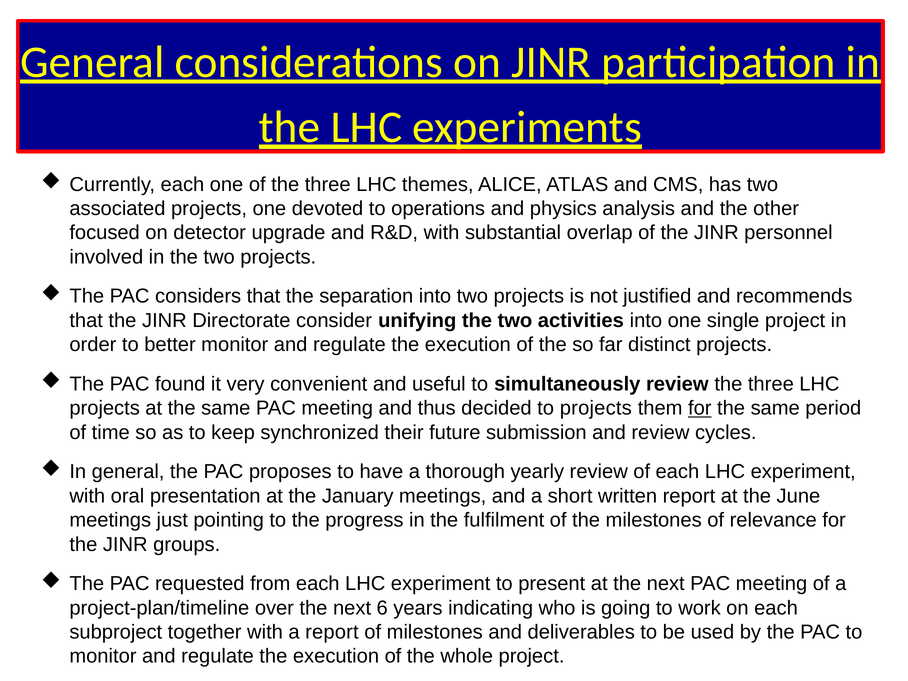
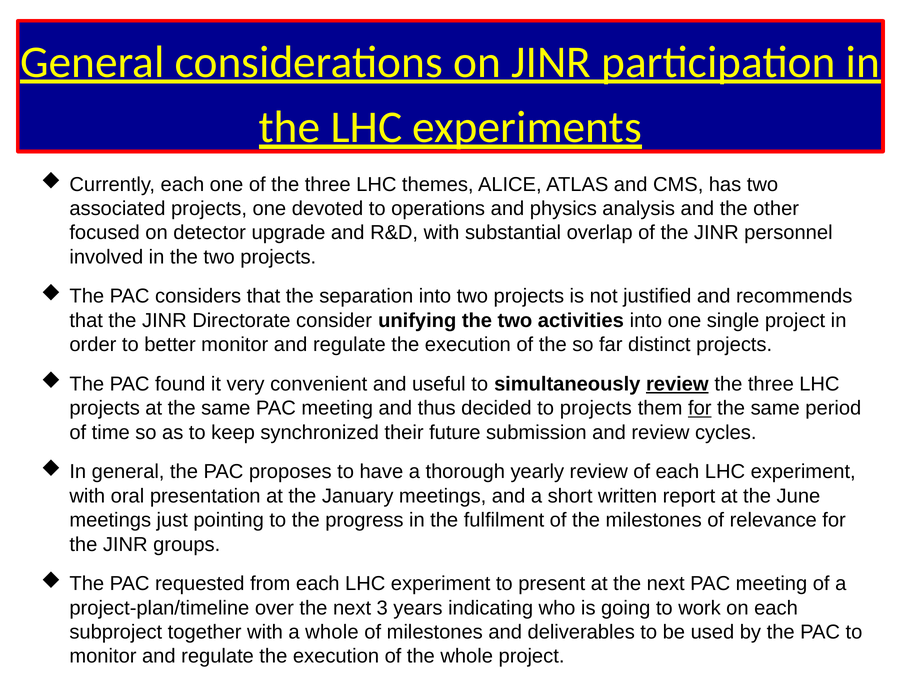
review underline: none -> present (677, 384)
6: 6 -> 3 (382, 608)
a report: report -> whole (332, 632)
